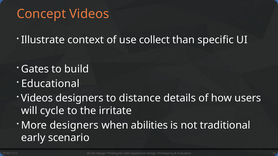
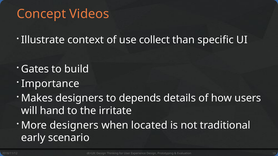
Educational: Educational -> Importance (50, 84)
Videos: Videos -> Makes (37, 98)
distance: distance -> depends (140, 98)
cycle: cycle -> hand (52, 111)
abilities: abilities -> located (149, 125)
